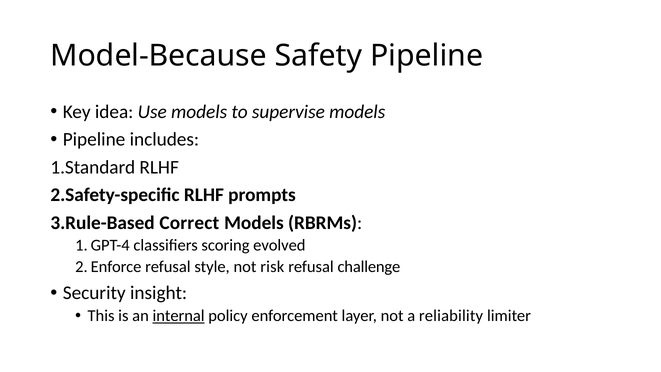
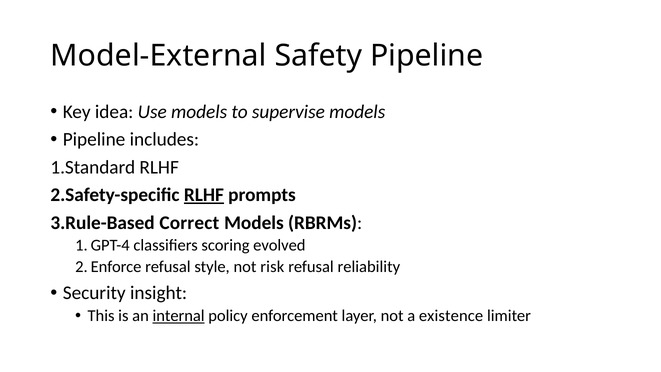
Model-Because: Model-Because -> Model-External (159, 56)
RLHF underline: none -> present (204, 195)
challenge: challenge -> reliability (369, 267)
reliability: reliability -> existence (451, 316)
